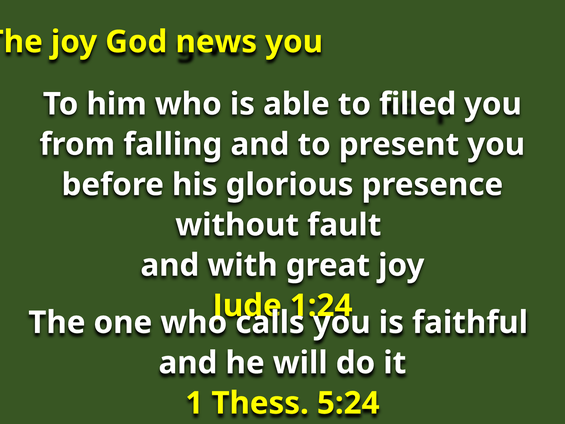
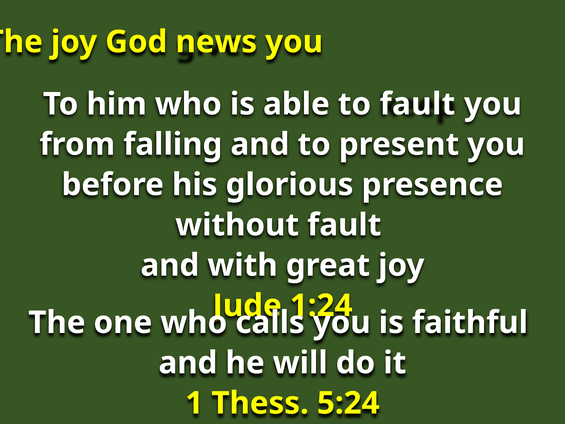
to filled: filled -> fault (417, 104)
